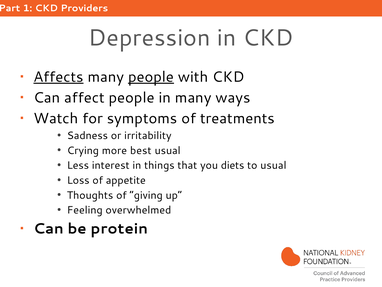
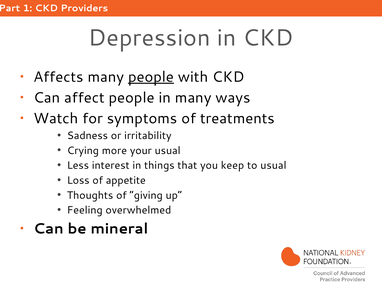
Affects underline: present -> none (58, 77)
best: best -> your (141, 150)
diets: diets -> keep (232, 165)
protein: protein -> mineral (119, 228)
